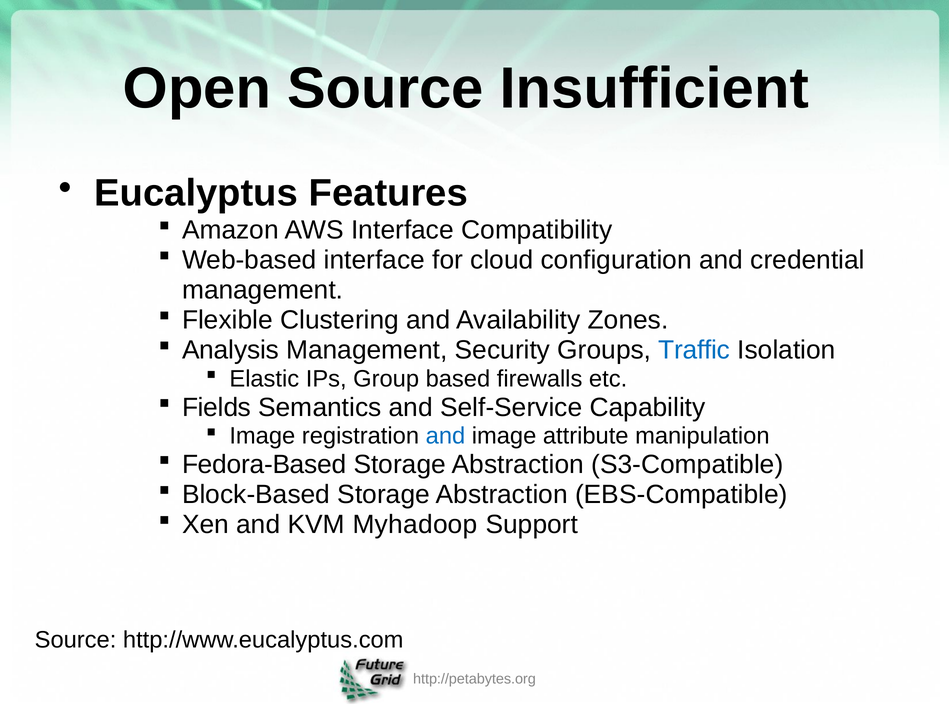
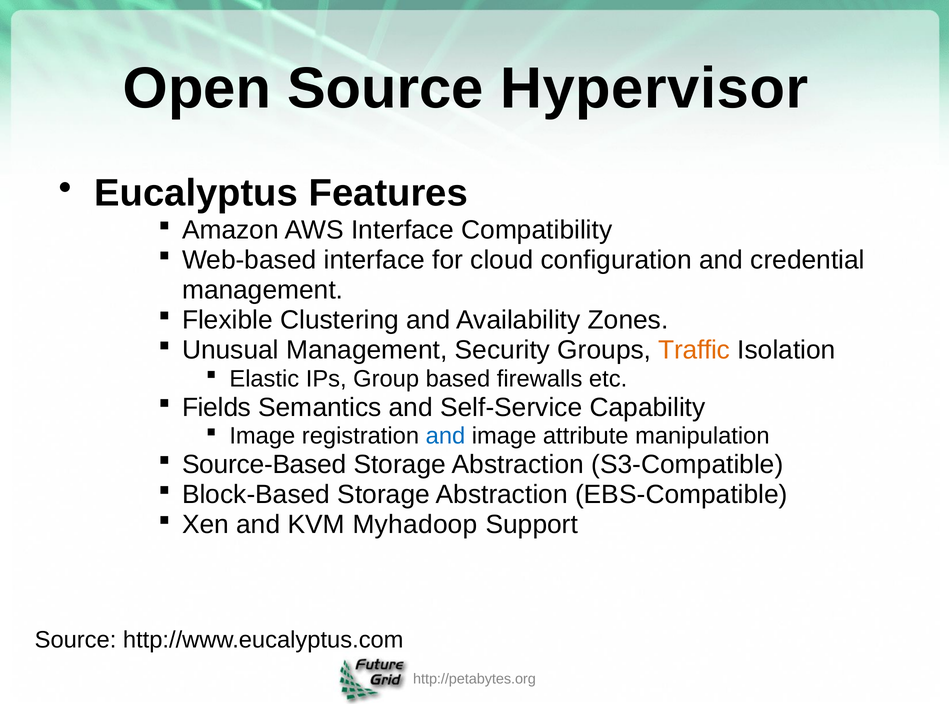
Insufficient: Insufficient -> Hypervisor (654, 88)
Analysis: Analysis -> Unusual (230, 350)
Traffic colour: blue -> orange (694, 350)
Fedora-Based: Fedora-Based -> Source-Based (264, 464)
